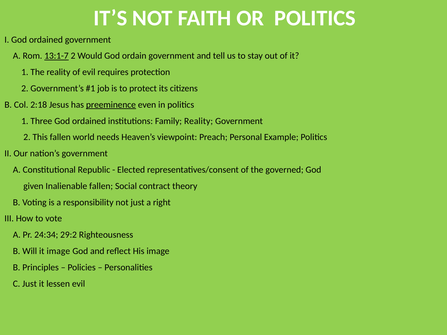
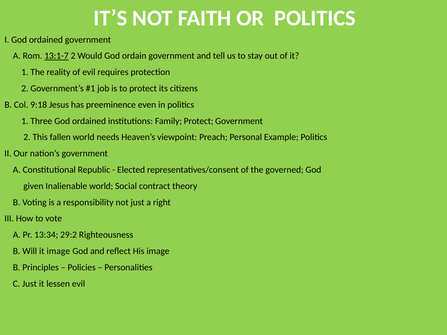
2:18: 2:18 -> 9:18 (39, 105)
preeminence underline: present -> none (111, 105)
Family Reality: Reality -> Protect (199, 121)
Inalienable fallen: fallen -> world (101, 186)
24:34: 24:34 -> 13:34 (46, 235)
